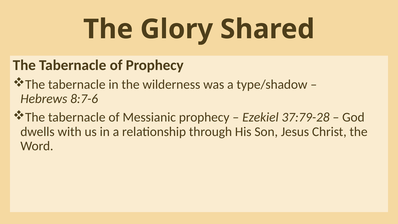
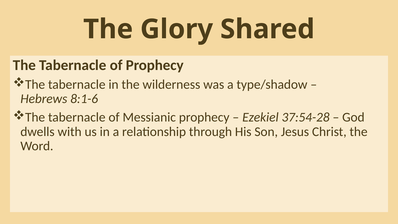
8:7-6: 8:7-6 -> 8:1-6 (84, 99)
37:79-28: 37:79-28 -> 37:54-28 (306, 117)
